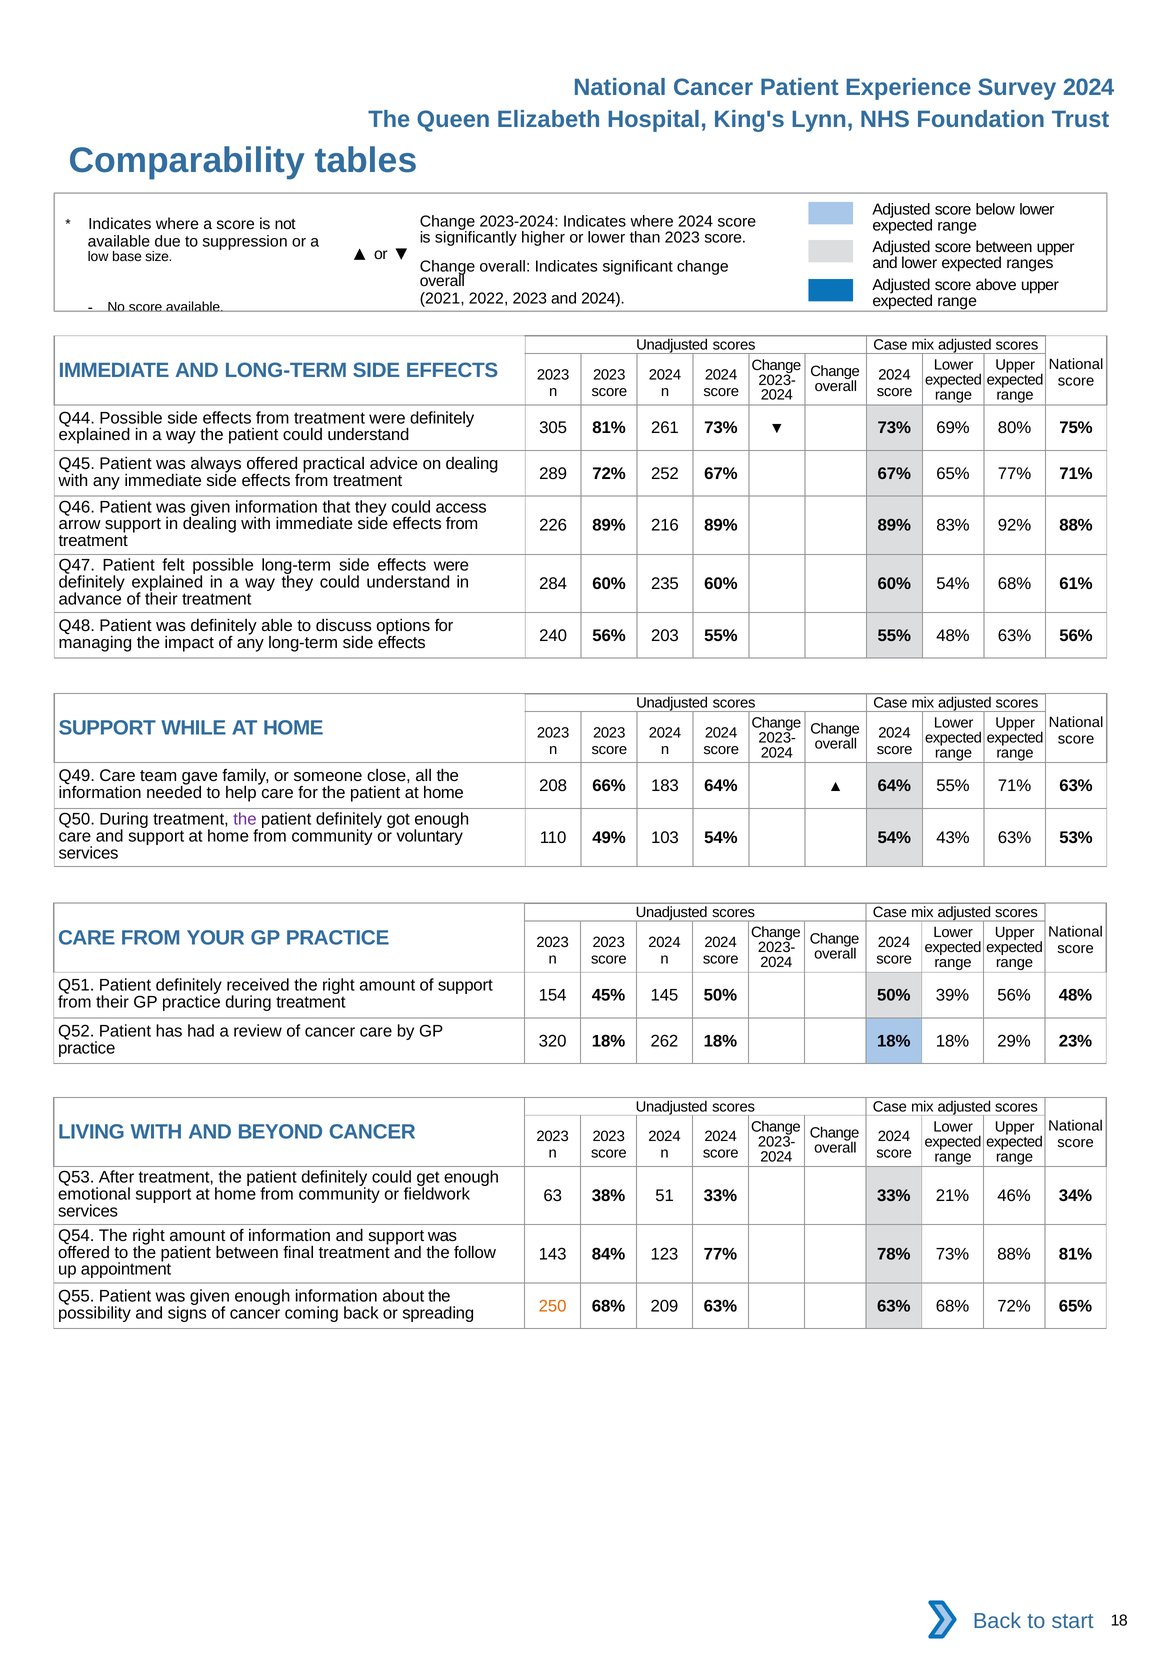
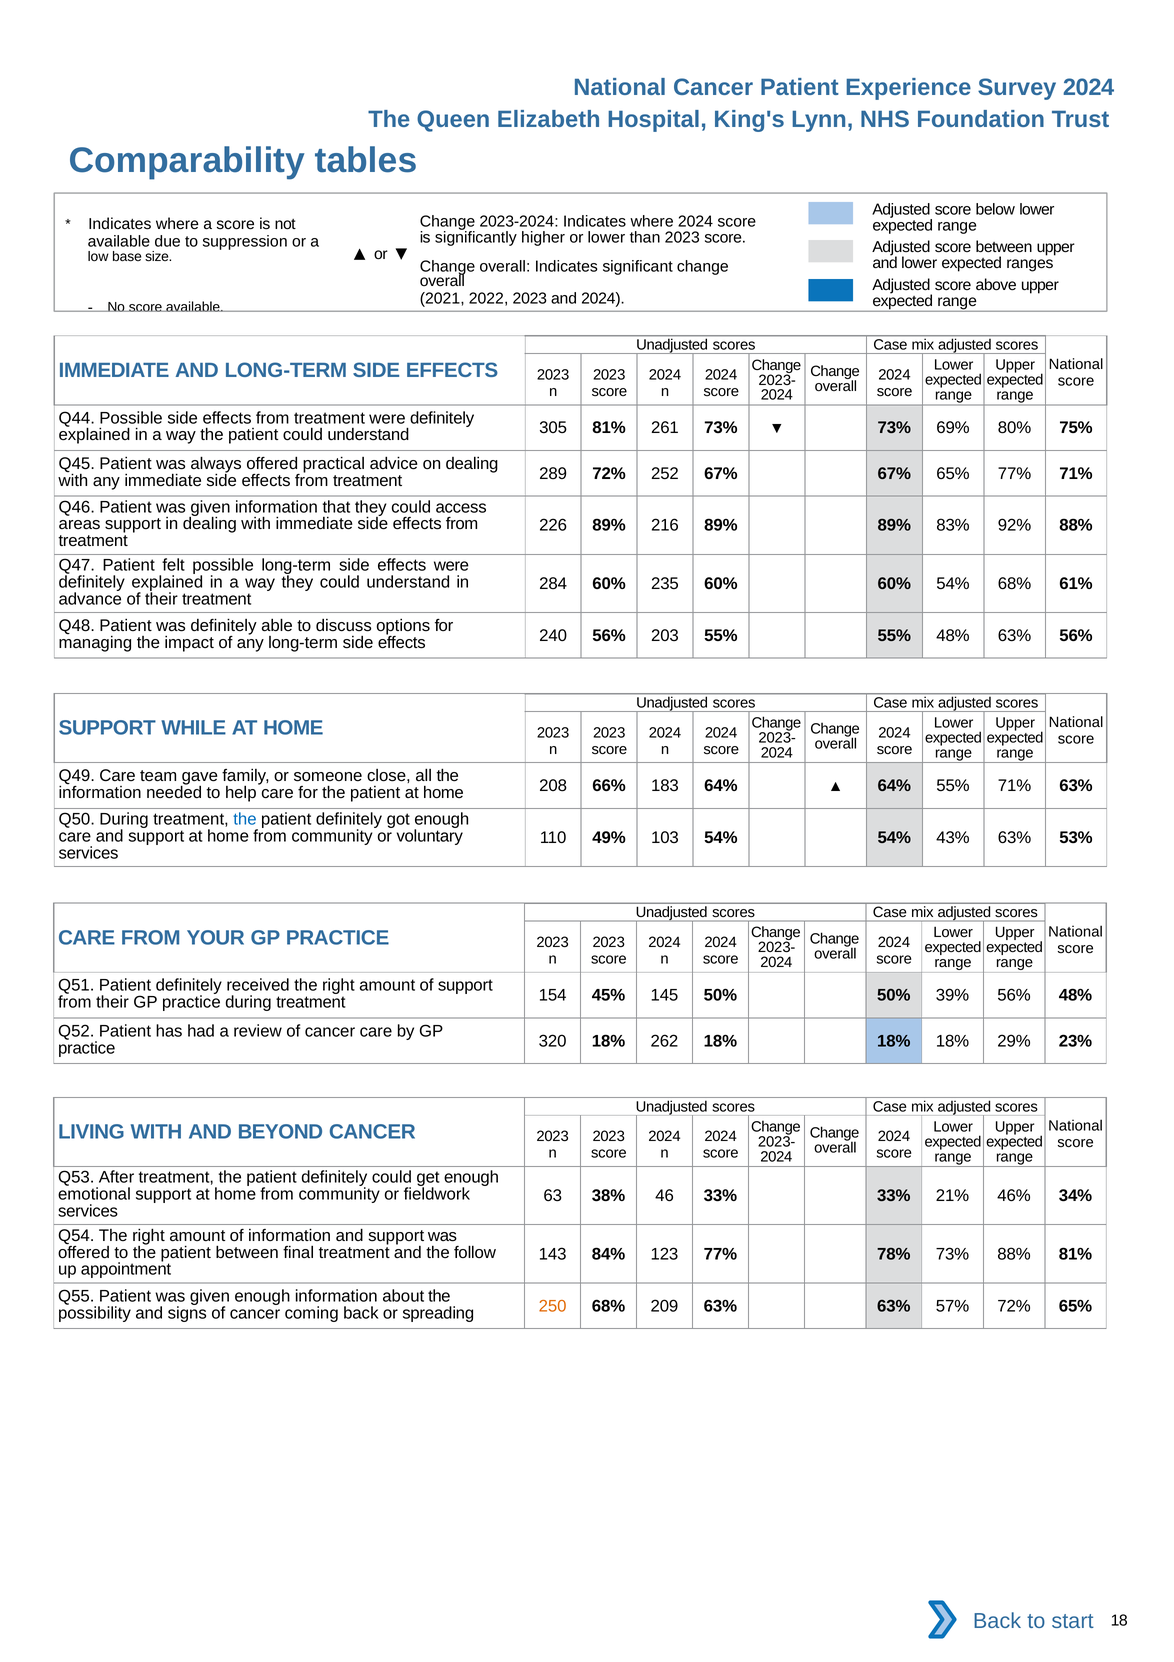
arrow: arrow -> areas (80, 524)
the colour: purple -> blue (245, 819)
51: 51 -> 46 (665, 1195)
63% 68%: 68% -> 57% (953, 1305)
